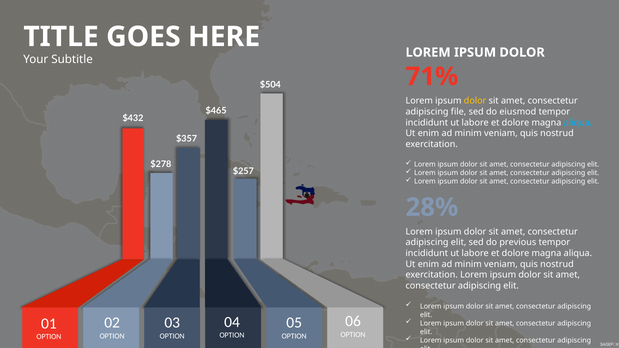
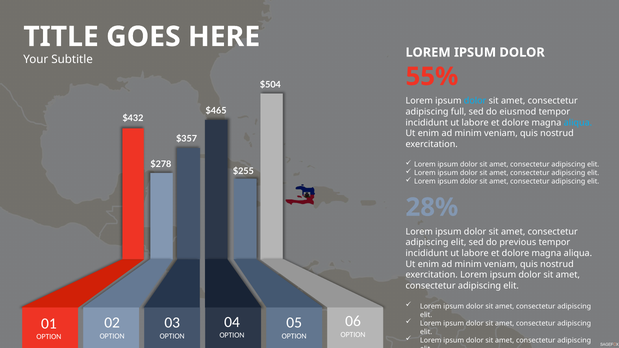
71%: 71% -> 55% (432, 77)
dolor colour: yellow -> light blue (475, 101)
file: file -> full (459, 112)
$257: $257 -> $255 (243, 171)
